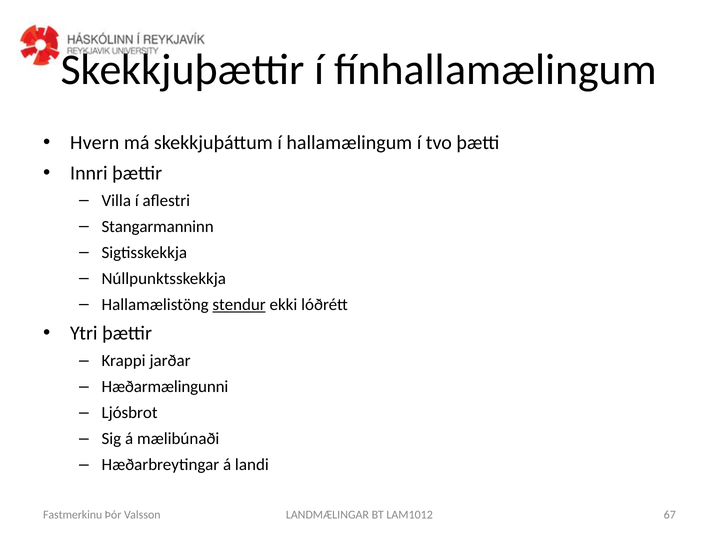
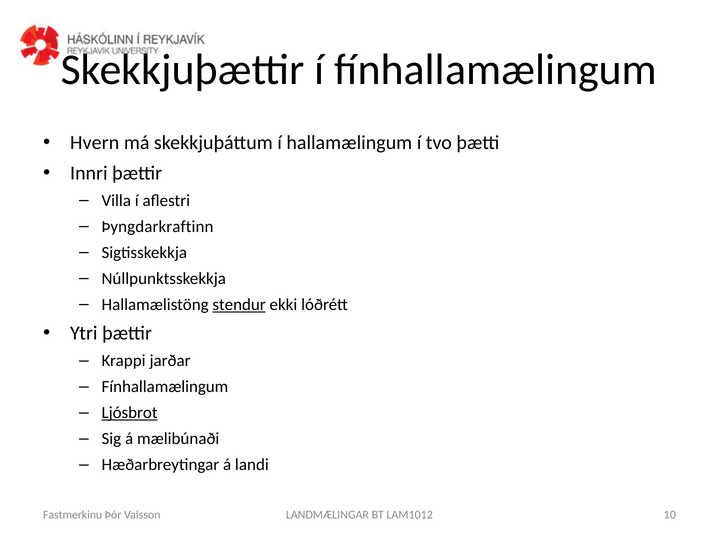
Stangarmanninn: Stangarmanninn -> Þyngdarkraftinn (158, 227)
Hæðarmælingunni: Hæðarmælingunni -> Fínhallamælingum (165, 387)
Ljósbrot underline: none -> present (130, 413)
67: 67 -> 10 (670, 515)
